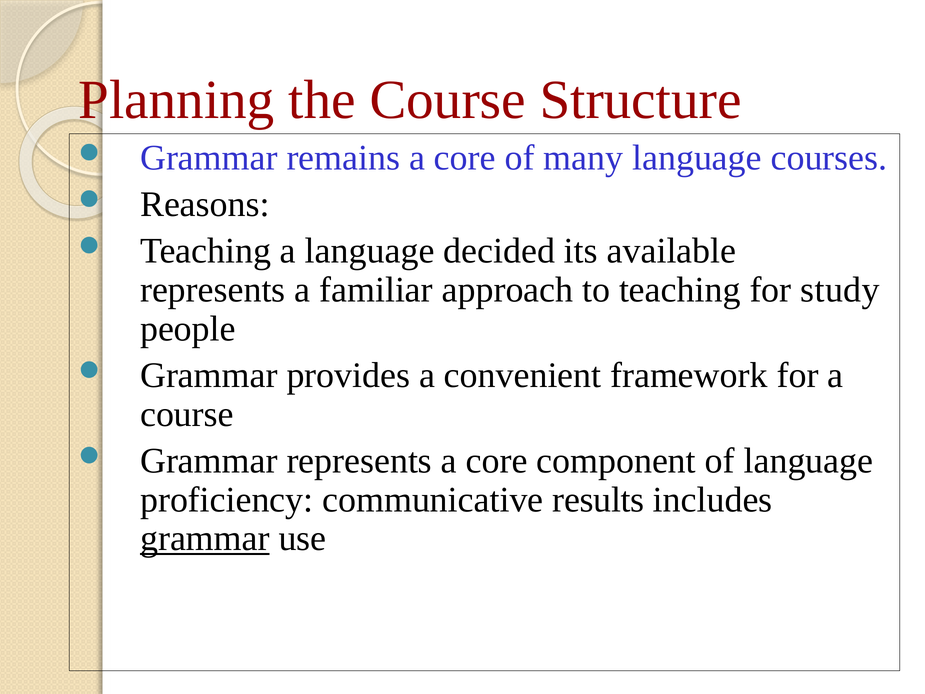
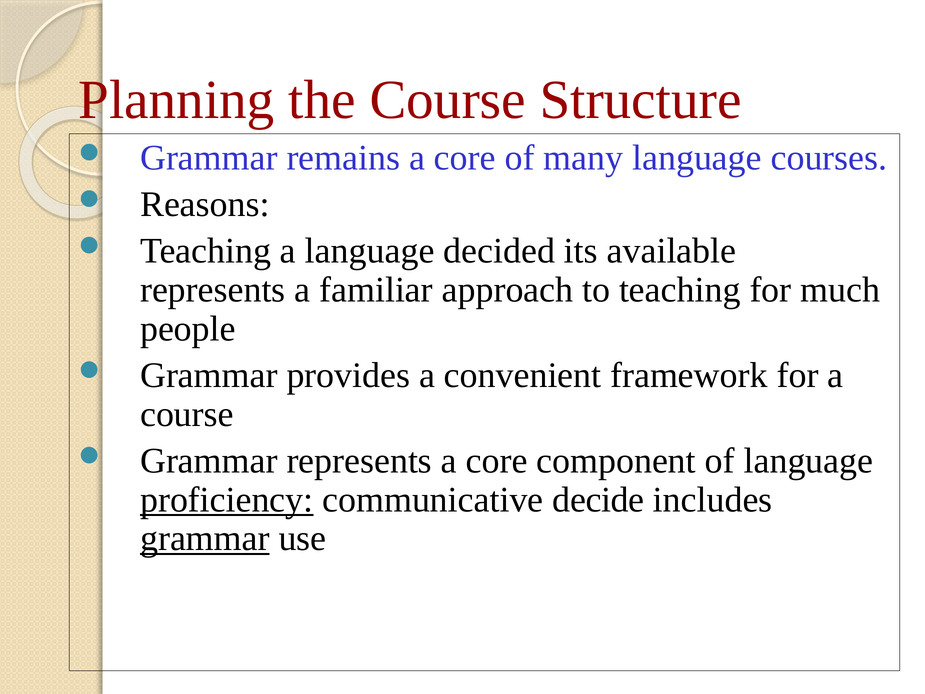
study: study -> much (840, 290)
proficiency underline: none -> present (227, 499)
results: results -> decide (598, 499)
